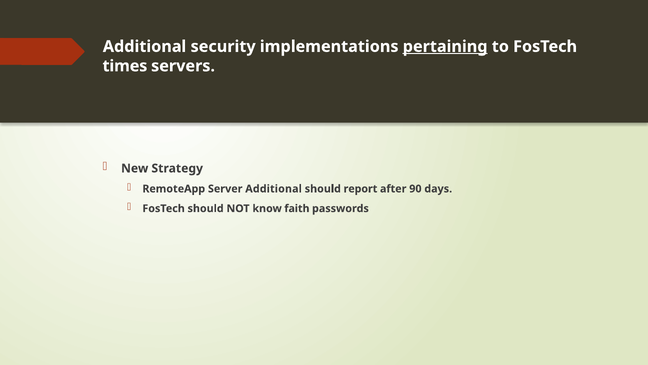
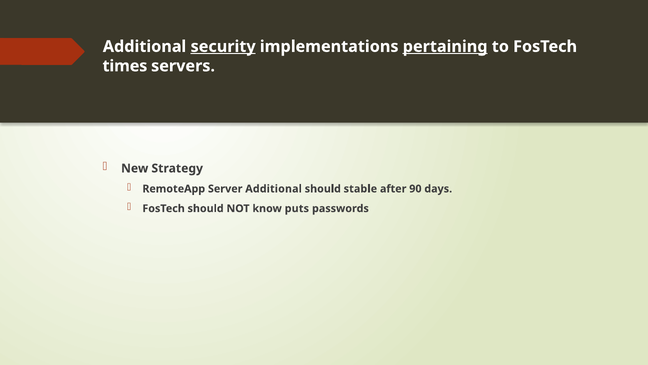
security underline: none -> present (223, 46)
report: report -> stable (360, 189)
faith: faith -> puts (297, 208)
